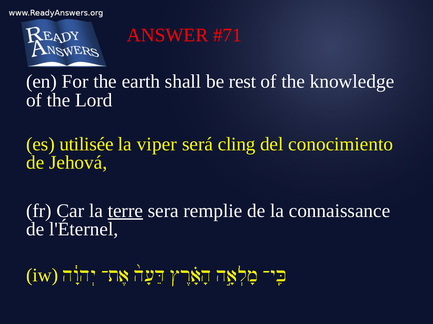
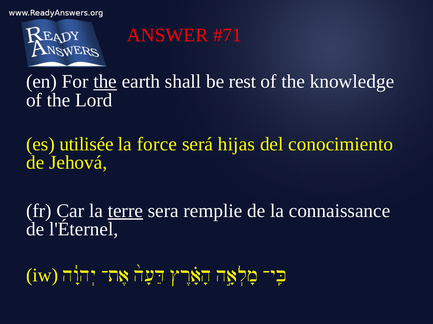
the underline: none -> present (105, 82)
viper: viper -> force (157, 145)
cling: cling -> hijas (236, 145)
